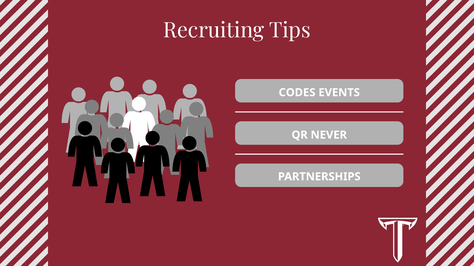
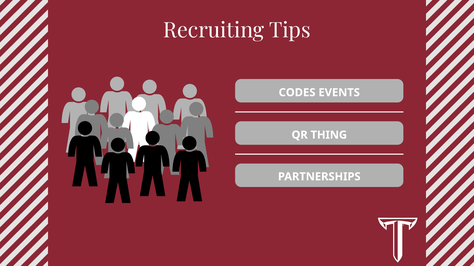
NEVER: NEVER -> THING (329, 135)
